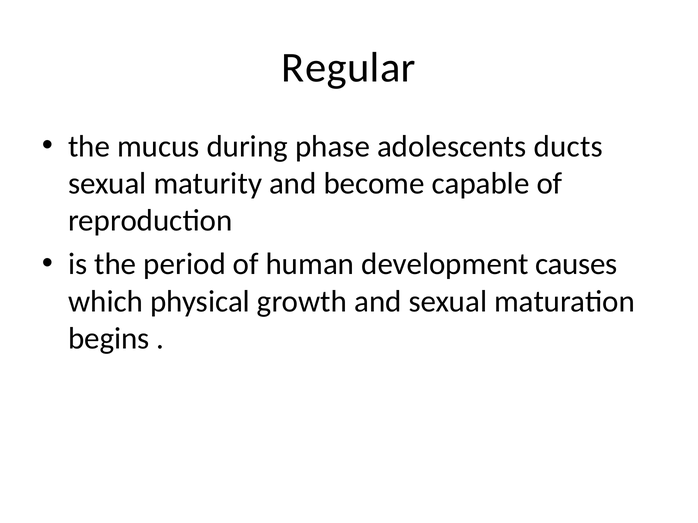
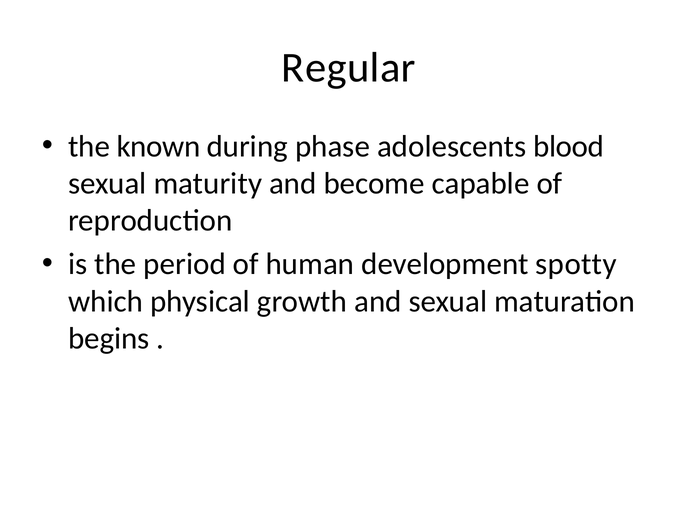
mucus: mucus -> known (158, 146)
ducts: ducts -> blood (569, 146)
causes: causes -> spotty (576, 264)
